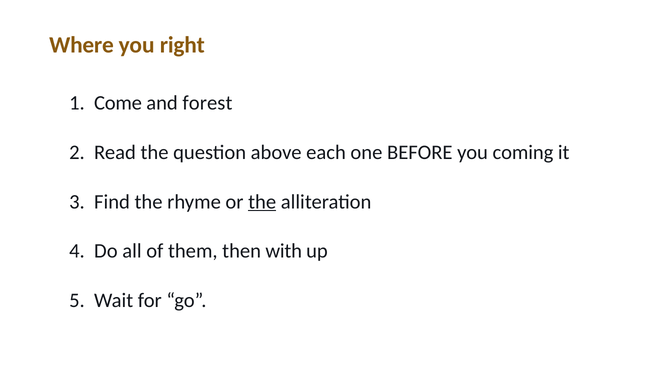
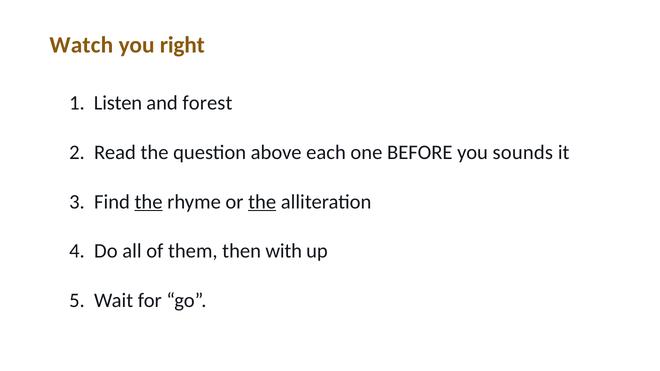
Where: Where -> Watch (81, 45)
Come: Come -> Listen (118, 103)
coming: coming -> sounds (523, 152)
the underline: none -> present (149, 202)
